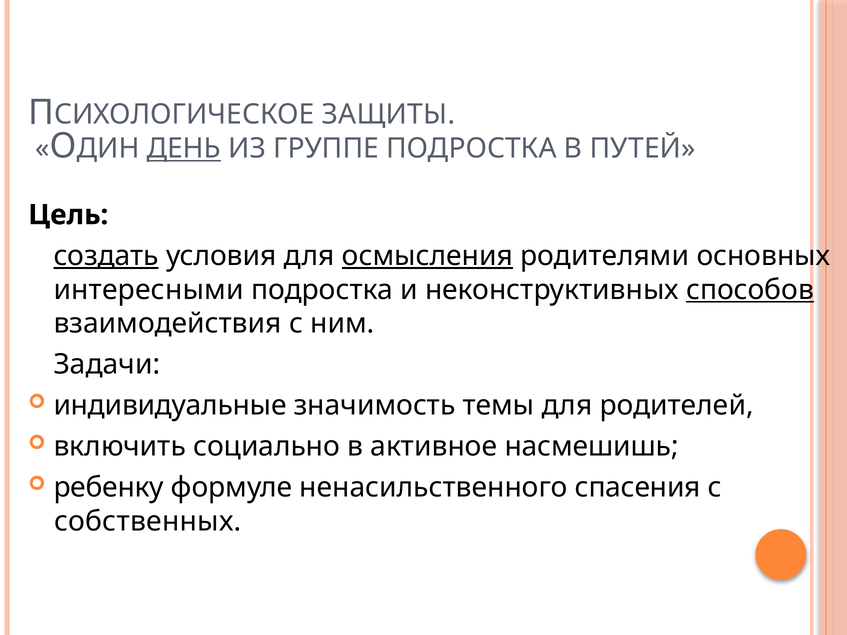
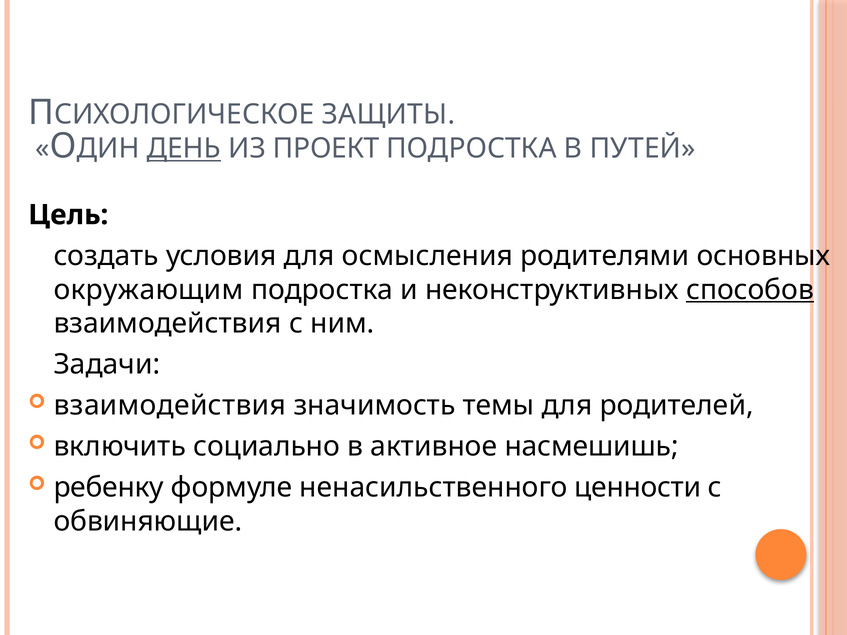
ГРУППЕ: ГРУППЕ -> ПРОЕКТ (326, 149)
создать underline: present -> none (106, 256)
осмысления underline: present -> none (427, 256)
интересными: интересными -> окружающим (149, 290)
индивидуальные: индивидуальные -> взаимодействия (170, 406)
спасения: спасения -> ценности (638, 488)
собственных: собственных -> обвиняющие (148, 521)
